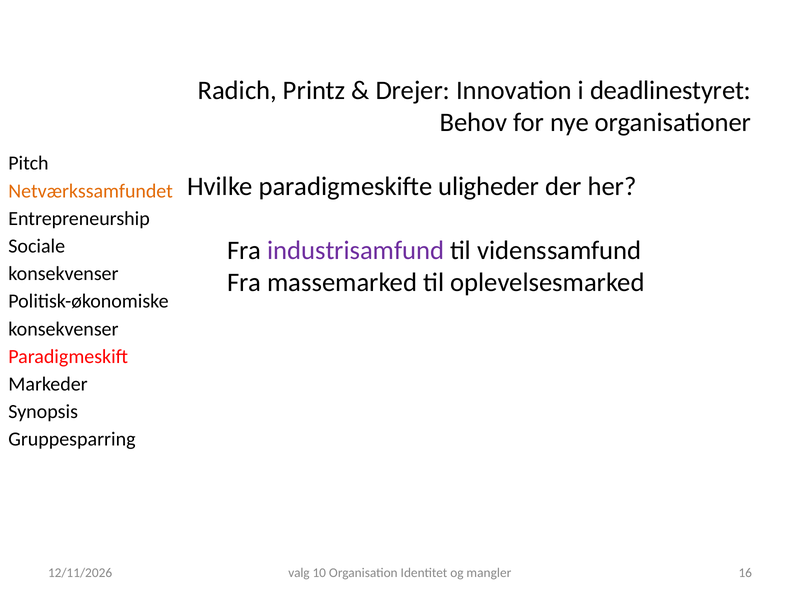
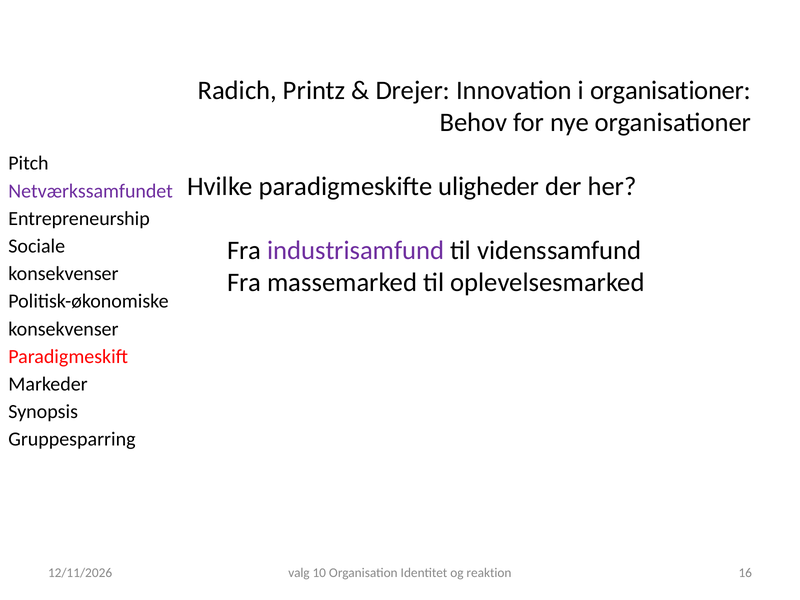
i deadlinestyret: deadlinestyret -> organisationer (671, 91)
Netværkssamfundet colour: orange -> purple (91, 191)
mangler: mangler -> reaktion (489, 573)
